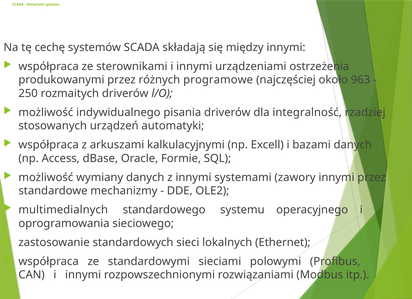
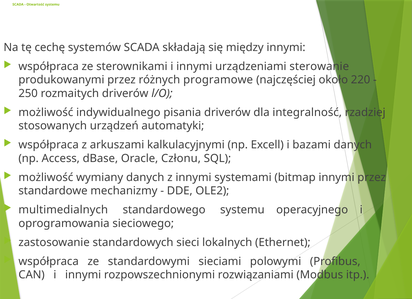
ostrzeżenia: ostrzeżenia -> sterowanie (319, 67)
963: 963 -> 220 (361, 80)
Formie: Formie -> Członu (181, 159)
zawory: zawory -> bitmap (295, 178)
